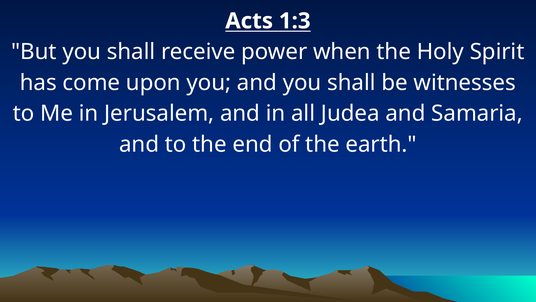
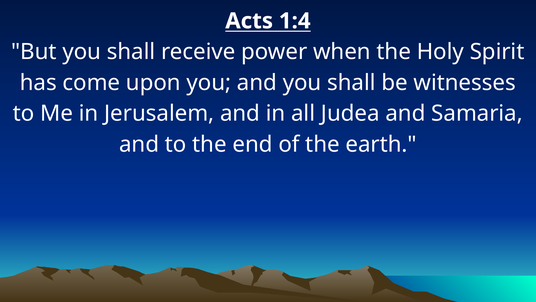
1:3: 1:3 -> 1:4 (295, 21)
